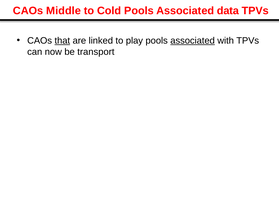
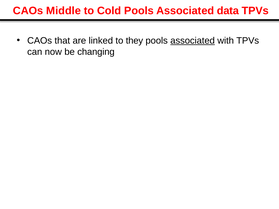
that underline: present -> none (62, 41)
play: play -> they (134, 41)
transport: transport -> changing (96, 52)
